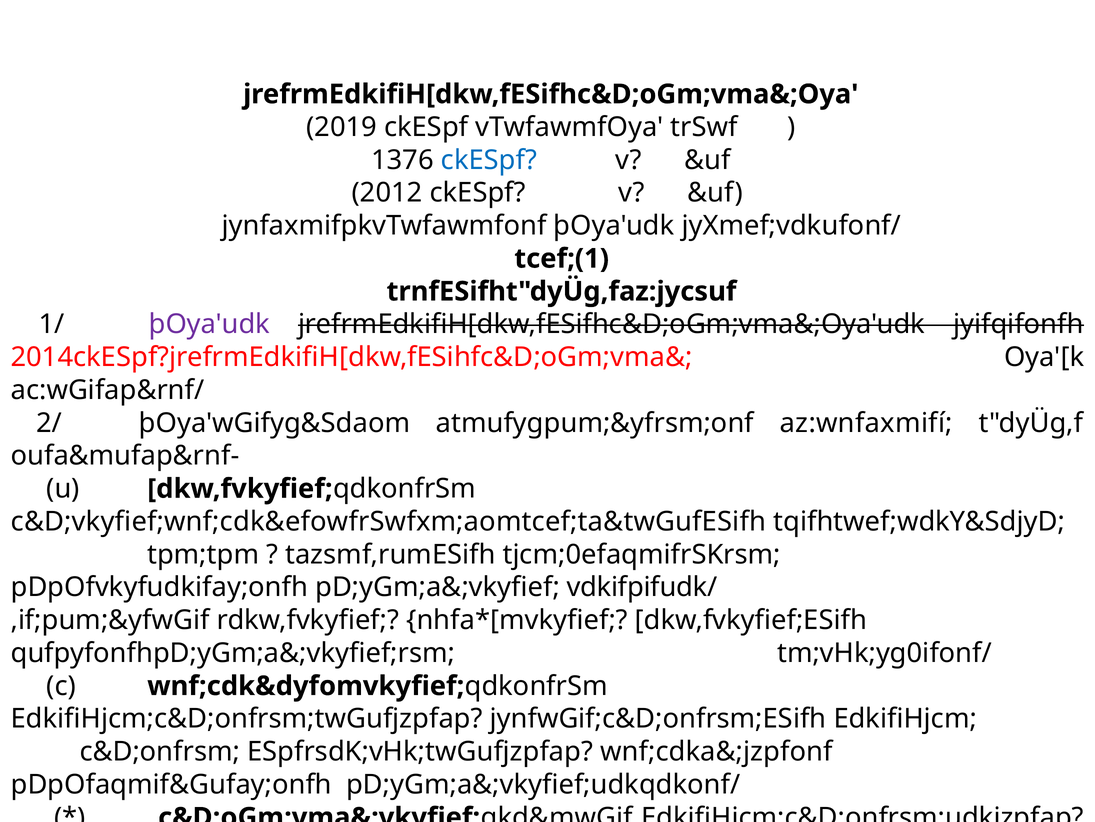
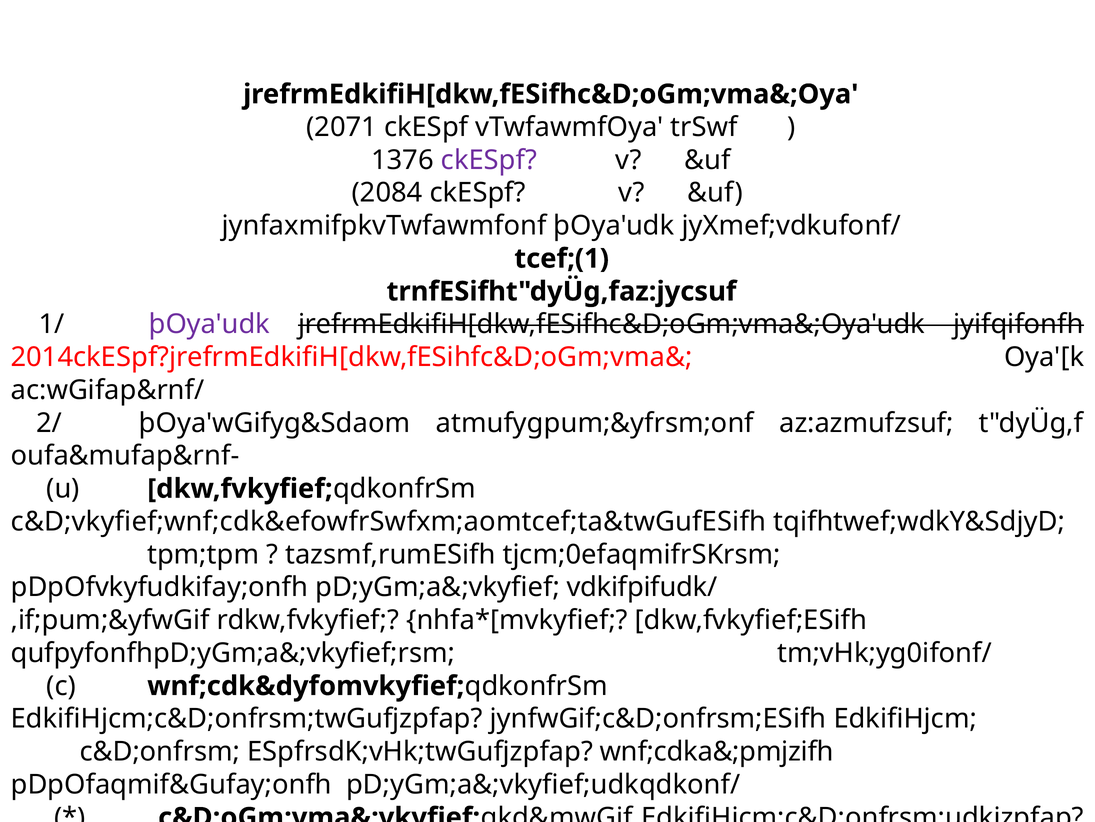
2019: 2019 -> 2071 (342, 127)
ckESpf colour: blue -> purple (489, 160)
2012: 2012 -> 2084 (387, 193)
az:wnfaxmifí: az:wnfaxmifí -> az:azmufzsuf (866, 423)
wnf;cdka&;jzpfonf: wnf;cdka&;jzpfonf -> wnf;cdka&;pmjzifh (717, 751)
